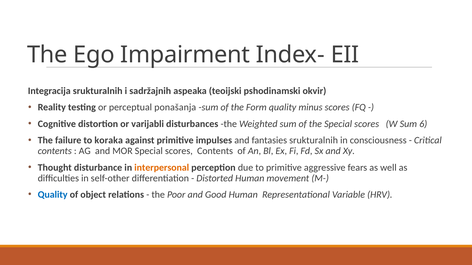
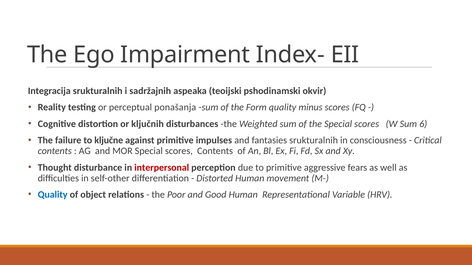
varijabli: varijabli -> ključnih (148, 124)
koraka: koraka -> ključne (109, 141)
interpersonal colour: orange -> red (162, 168)
